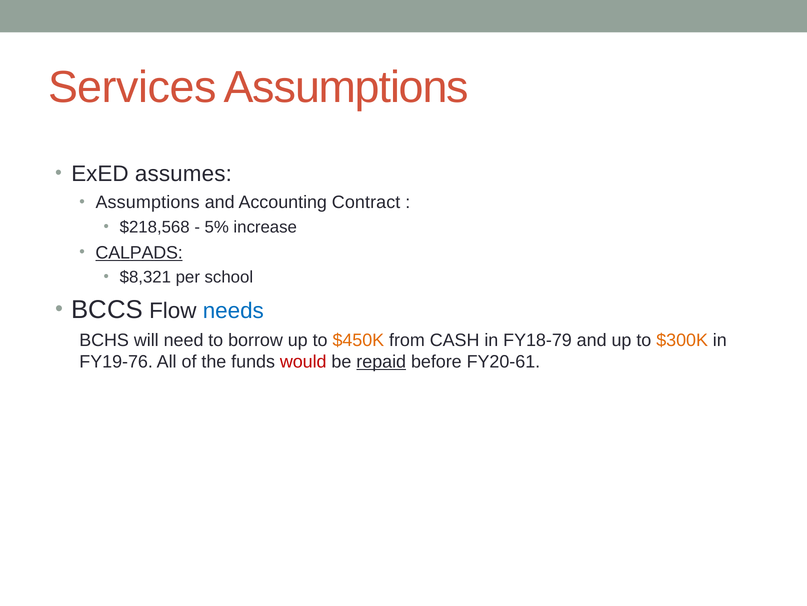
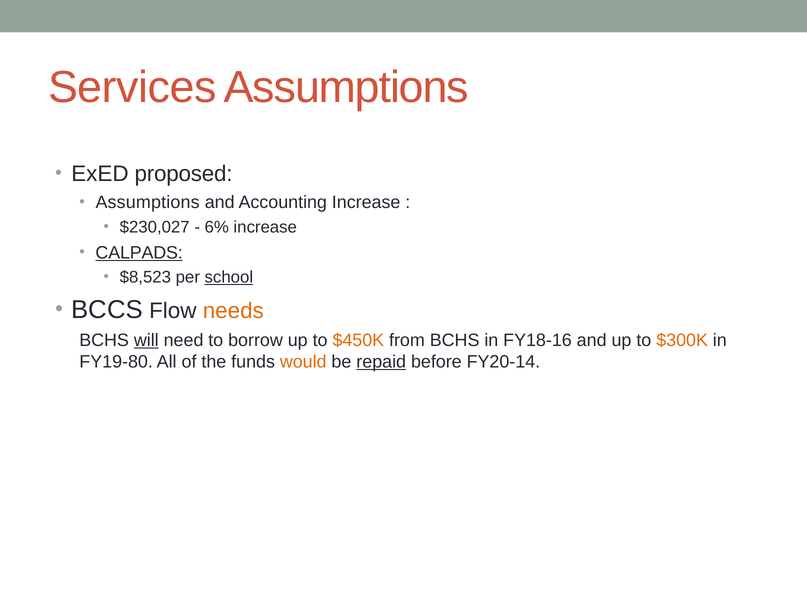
assumes: assumes -> proposed (184, 174)
Accounting Contract: Contract -> Increase (366, 202)
$218,568: $218,568 -> $230,027 (155, 227)
5%: 5% -> 6% (217, 227)
$8,321: $8,321 -> $8,523 (145, 277)
school underline: none -> present (229, 277)
needs colour: blue -> orange (233, 311)
will underline: none -> present (146, 340)
from CASH: CASH -> BCHS (455, 340)
FY18-79: FY18-79 -> FY18-16 (538, 340)
FY19-76: FY19-76 -> FY19-80 (116, 361)
would colour: red -> orange (303, 361)
FY20-61: FY20-61 -> FY20-14 (503, 361)
